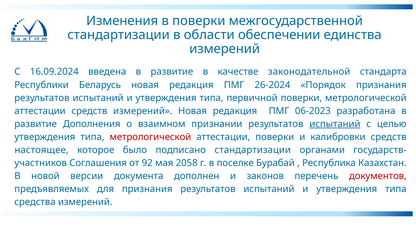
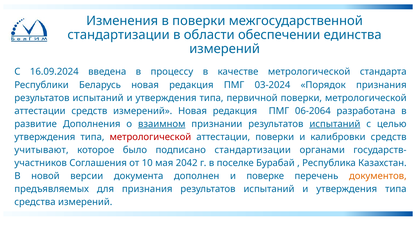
введена в развитие: развитие -> процессу (172, 72)
качестве законодательной: законодательной -> метрологической (309, 72)
26-2024: 26-2024 -> 03-2024 (272, 85)
06-2023: 06-2023 -> 06-2064 (313, 111)
взаимном underline: none -> present (162, 124)
настоящее: настоящее -> учитывают (41, 150)
92: 92 -> 10 (147, 163)
2058: 2058 -> 2042 (187, 163)
законов: законов -> поверке (265, 176)
документов colour: red -> orange (378, 176)
